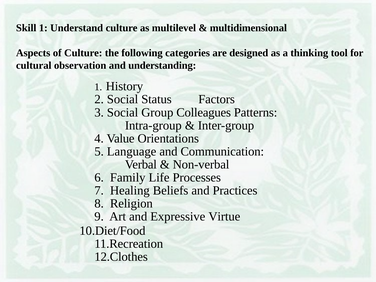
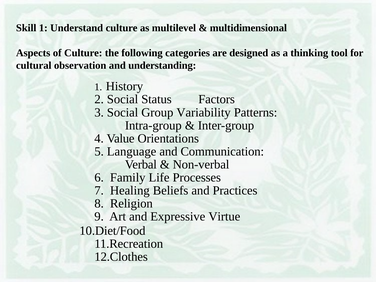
Colleagues: Colleagues -> Variability (204, 112)
